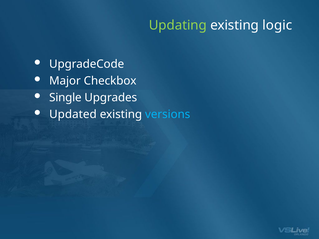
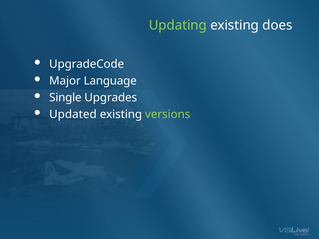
logic: logic -> does (277, 25)
Checkbox: Checkbox -> Language (110, 81)
versions colour: light blue -> light green (168, 114)
